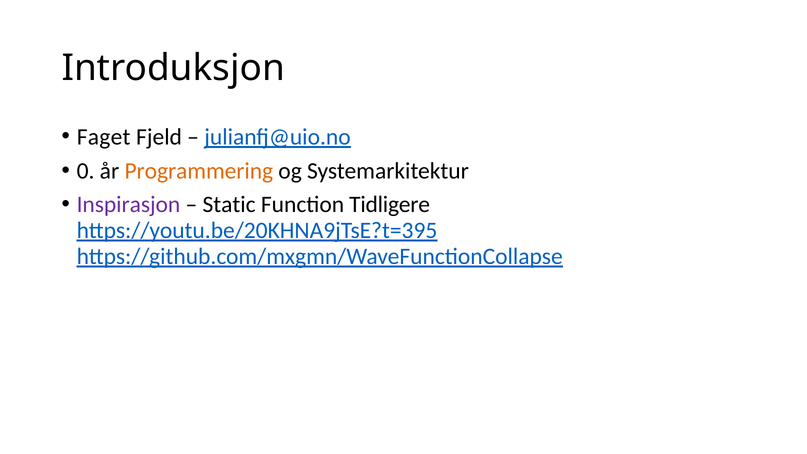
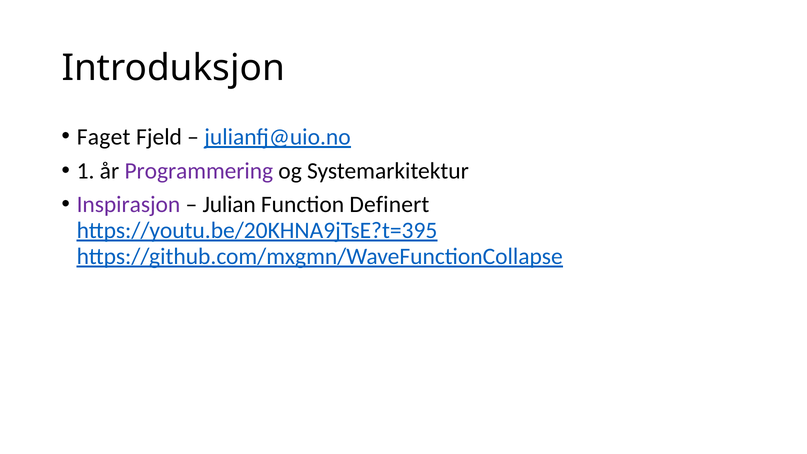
0: 0 -> 1 (86, 171)
Programmering colour: orange -> purple (199, 171)
Static: Static -> Julian (229, 205)
Tidligere: Tidligere -> Definert (389, 205)
